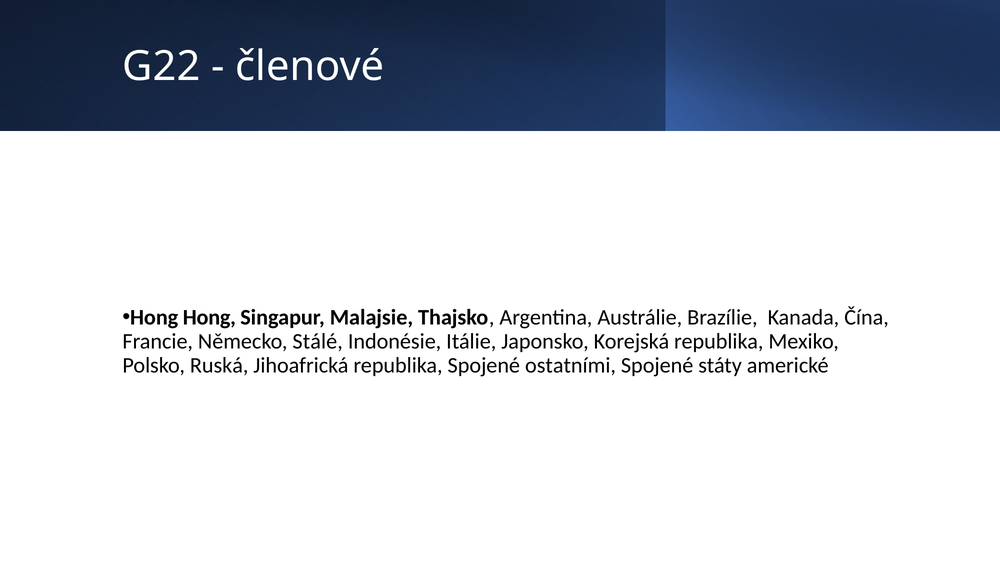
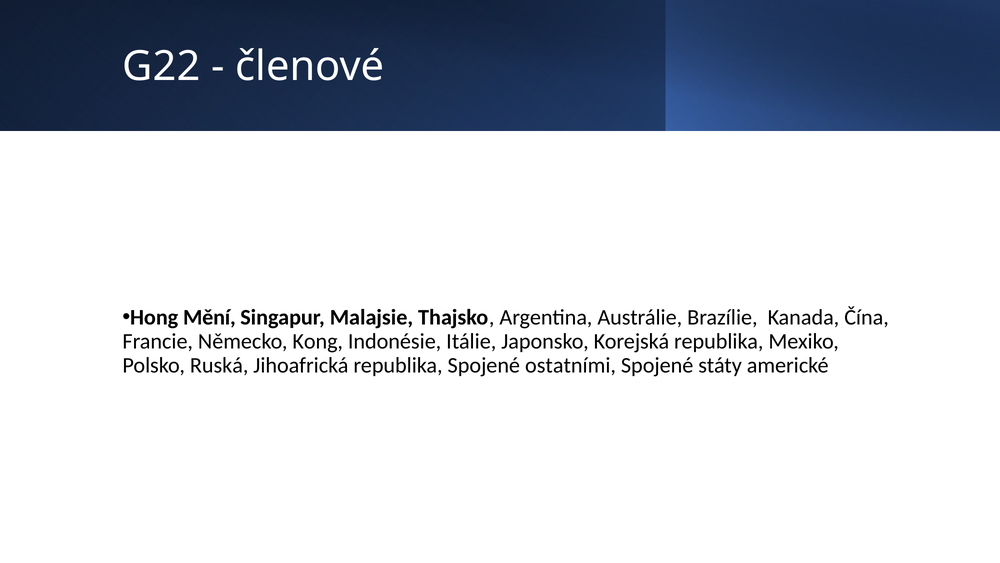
Hong Hong: Hong -> Mění (209, 317)
Stálé: Stálé -> Kong (318, 341)
